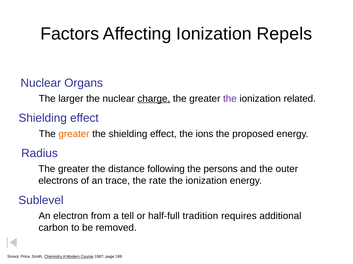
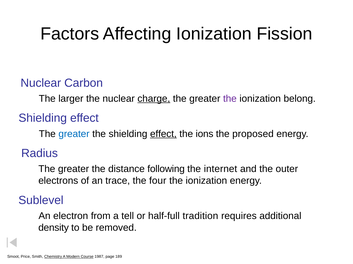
Repels: Repels -> Fission (284, 34)
Organs: Organs -> Carbon (84, 83)
related: related -> belong (300, 99)
greater colour: orange -> blue (74, 134)
effect underline: none -> present (163, 134)
persons: persons -> internet (221, 169)
rate: rate -> four (158, 181)
carbon: carbon -> density (54, 228)
